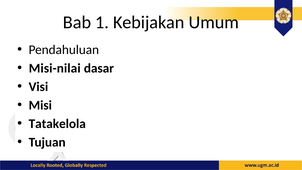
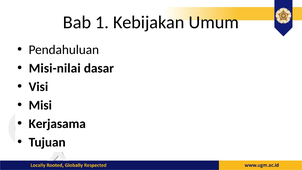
Tatakelola: Tatakelola -> Kerjasama (57, 124)
